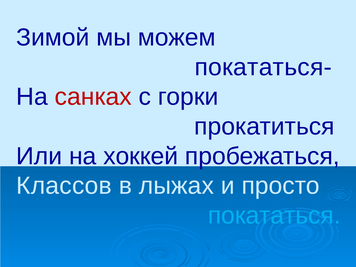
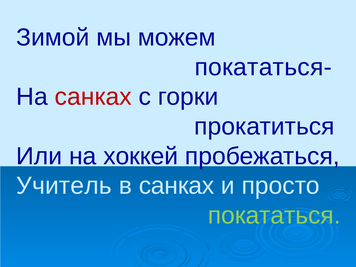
Классов: Классов -> Учитель (64, 186)
в лыжах: лыжах -> санках (177, 186)
покататься colour: light blue -> light green (274, 215)
